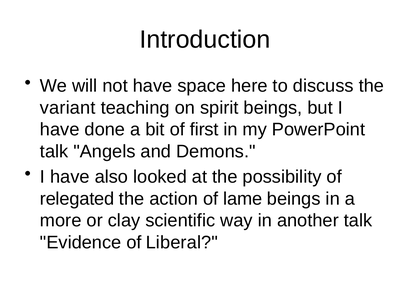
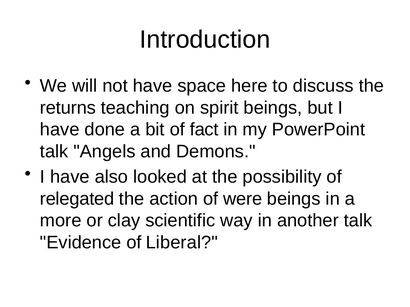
variant: variant -> returns (68, 108)
first: first -> fact (204, 130)
lame: lame -> were (243, 199)
